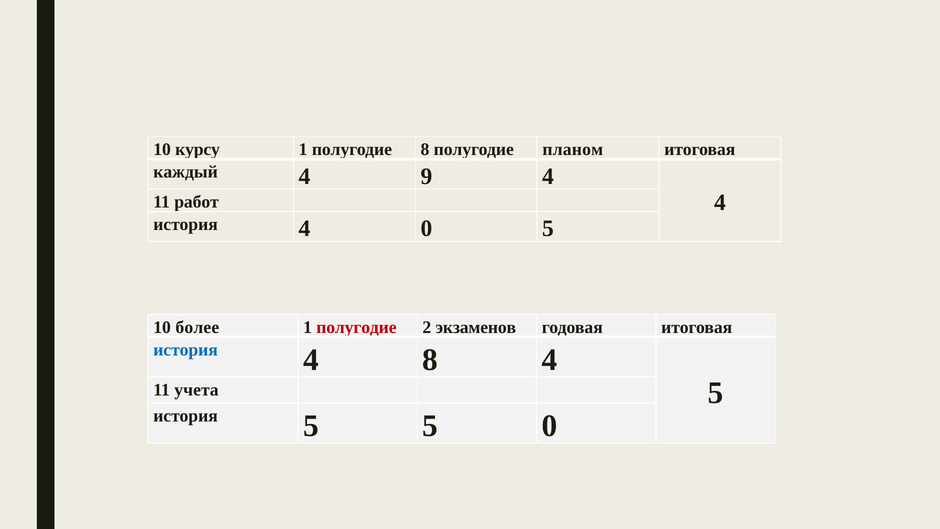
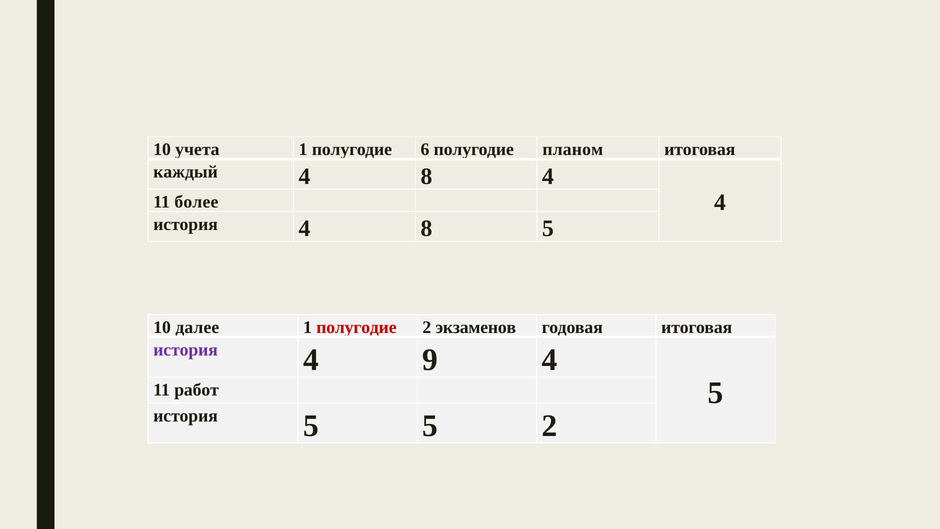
курсу: курсу -> учета (197, 150)
полугодие 8: 8 -> 6 (425, 150)
9: 9 -> 8 (426, 176)
работ: работ -> более (196, 202)
история 4 0: 0 -> 8 (426, 229)
более: более -> далее (197, 327)
история colour: blue -> purple (186, 350)
4 8: 8 -> 9 (430, 360)
учета: учета -> работ (197, 390)
5 0: 0 -> 2 (550, 426)
